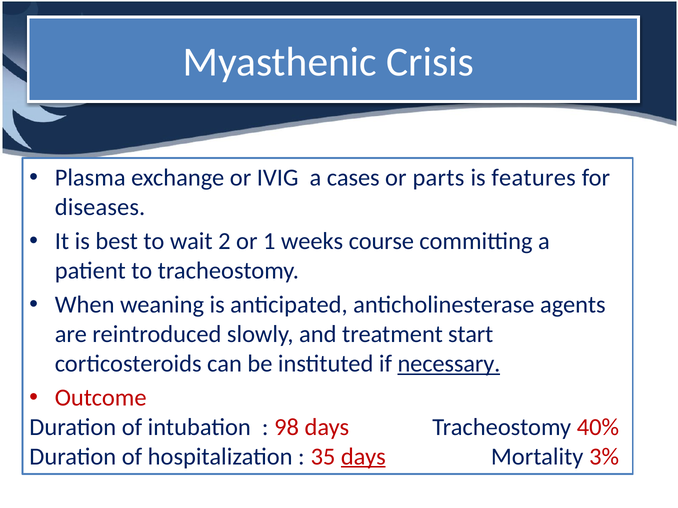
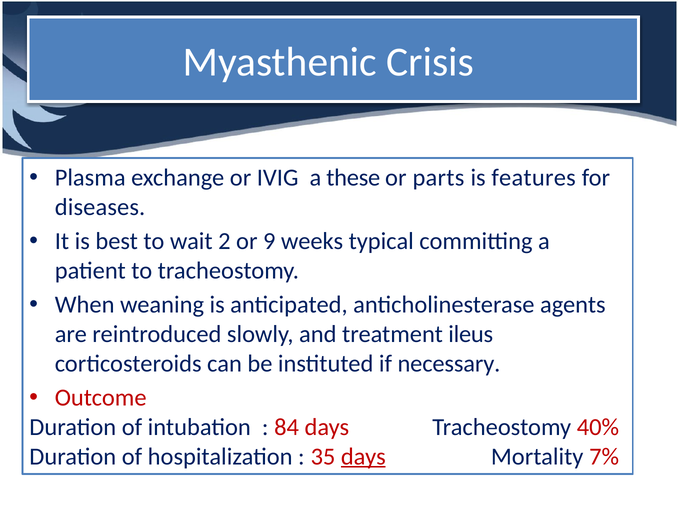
cases: cases -> these (353, 178)
1: 1 -> 9 (269, 242)
course: course -> typical (381, 242)
start: start -> ileus (471, 335)
necessary underline: present -> none (449, 364)
98: 98 -> 84 (287, 428)
3%: 3% -> 7% (604, 457)
